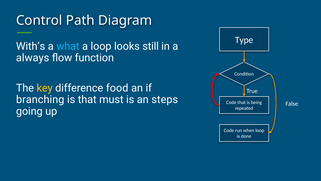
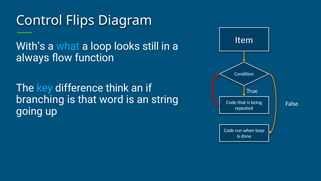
Path: Path -> Flips (80, 20)
Type: Type -> Item (244, 40)
key colour: yellow -> light blue (45, 88)
food: food -> think (117, 88)
must: must -> word (111, 99)
steps: steps -> string (165, 99)
